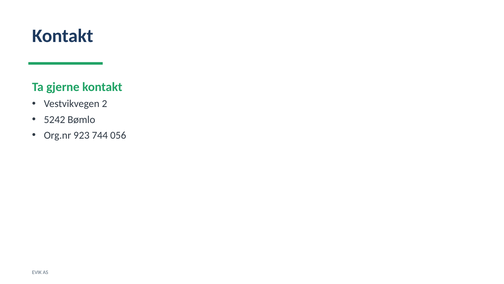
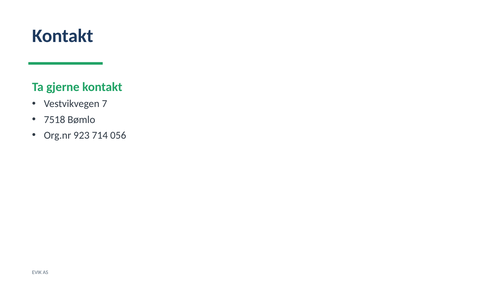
2: 2 -> 7 (105, 104)
5242: 5242 -> 7518 (55, 119)
744: 744 -> 714 (100, 135)
